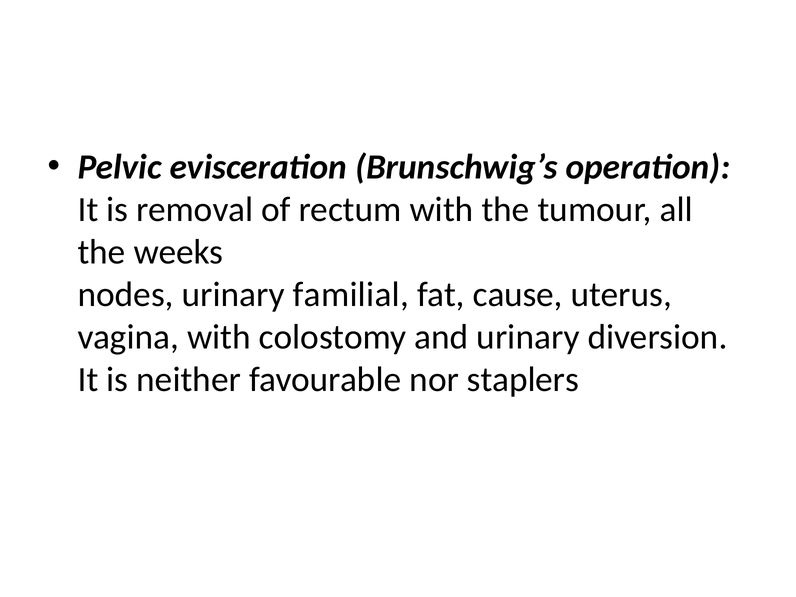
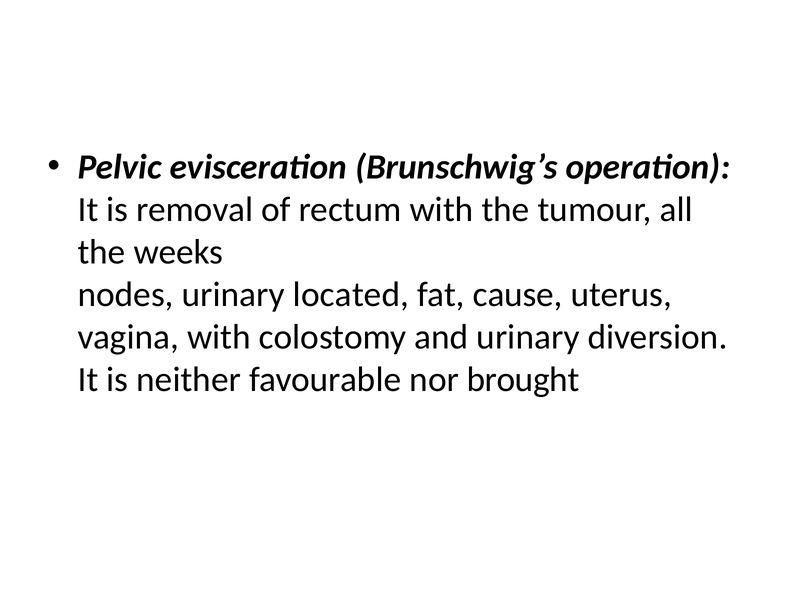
familial: familial -> located (351, 295)
staplers: staplers -> brought (523, 379)
